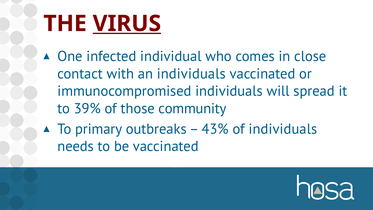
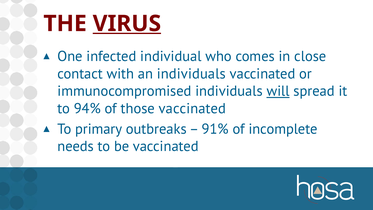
will underline: none -> present (278, 91)
39%: 39% -> 94% (87, 109)
those community: community -> vaccinated (192, 109)
43%: 43% -> 91% (215, 129)
of individuals: individuals -> incomplete (283, 129)
